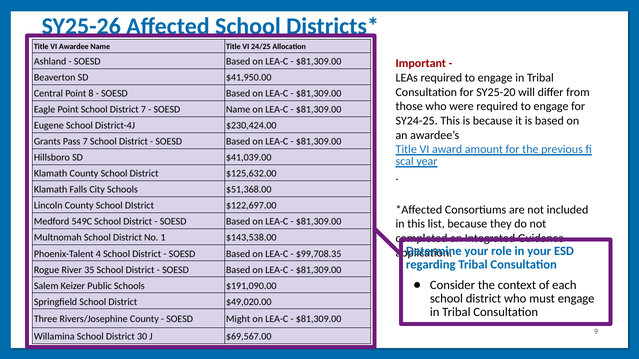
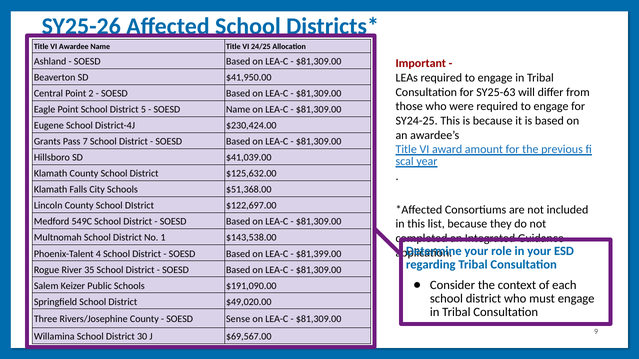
SY25-20: SY25-20 -> SY25-63 (496, 92)
8: 8 -> 2 (91, 94)
District 7: 7 -> 5 (143, 110)
$99,708.35: $99,708.35 -> $81,399.00 (319, 254)
Might: Might -> Sense (238, 320)
